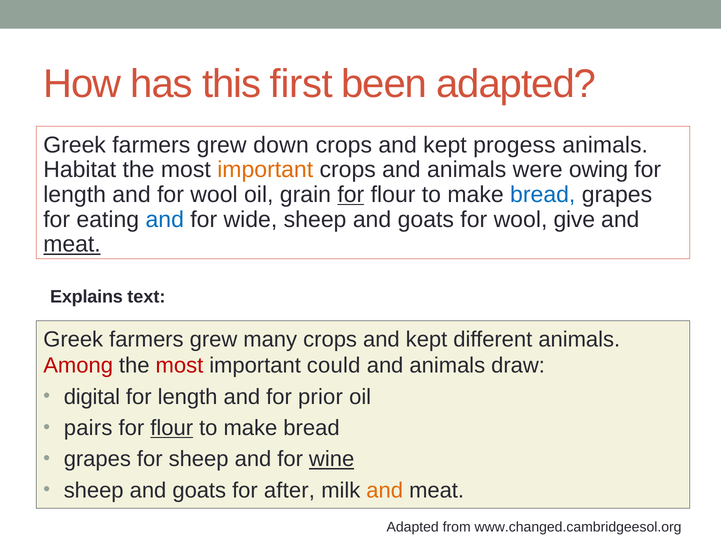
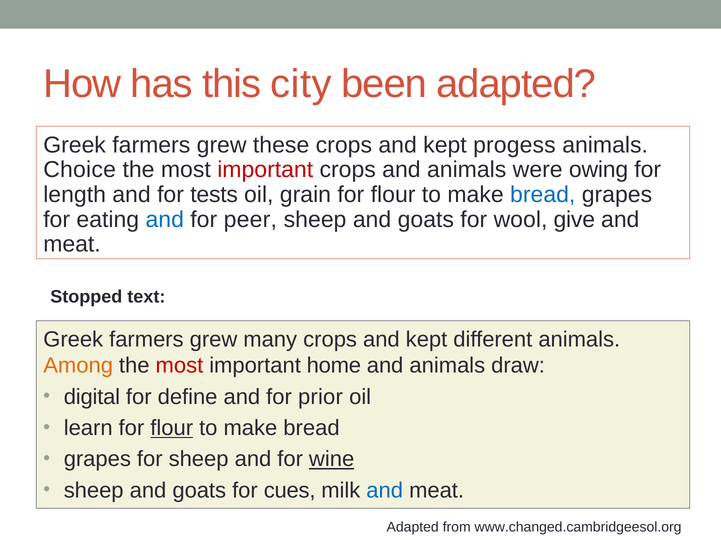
first: first -> city (301, 84)
down: down -> these (281, 145)
Habitat: Habitat -> Choice (80, 170)
important colour: orange -> red (265, 170)
and for wool: wool -> tests (214, 195)
for underline: present -> none (351, 195)
wide: wide -> peer (250, 220)
meat underline: present -> none (72, 245)
Explains: Explains -> Stopped (86, 297)
Among colour: red -> orange (78, 366)
could: could -> home (334, 366)
length: length -> define (188, 397)
pairs: pairs -> learn (88, 429)
after: after -> cues (290, 491)
and colour: orange -> blue (385, 491)
